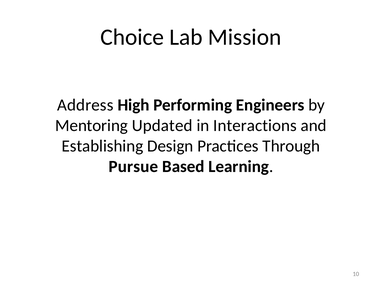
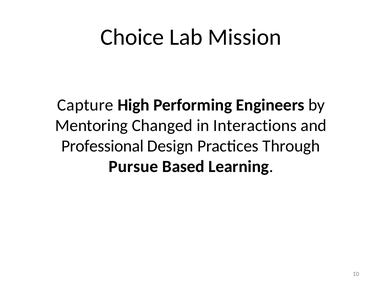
Address: Address -> Capture (85, 105)
Updated: Updated -> Changed (162, 125)
Establishing: Establishing -> Professional (102, 146)
